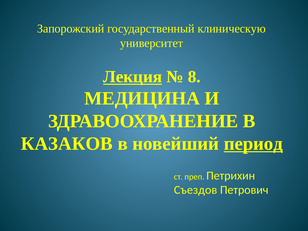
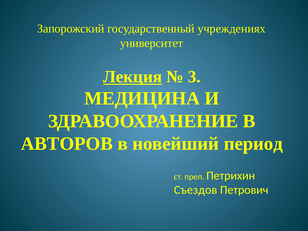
клиническую: клиническую -> учреждениях (232, 29)
8: 8 -> 3 (194, 77)
КАЗАКОВ: КАЗАКОВ -> АВТОРОВ (67, 144)
период underline: present -> none (253, 144)
